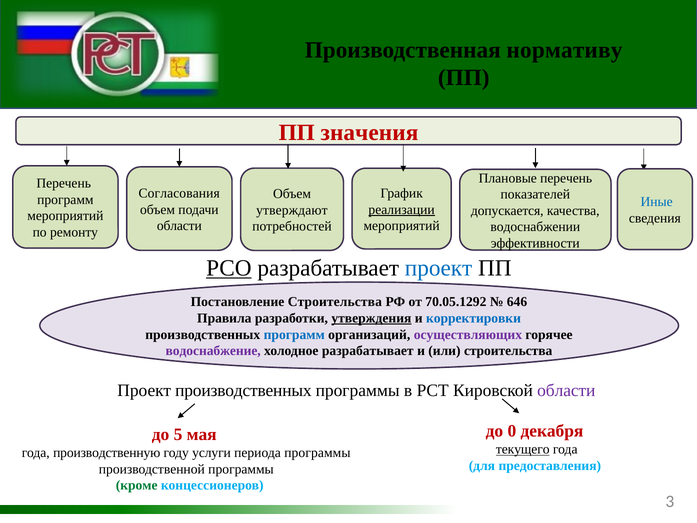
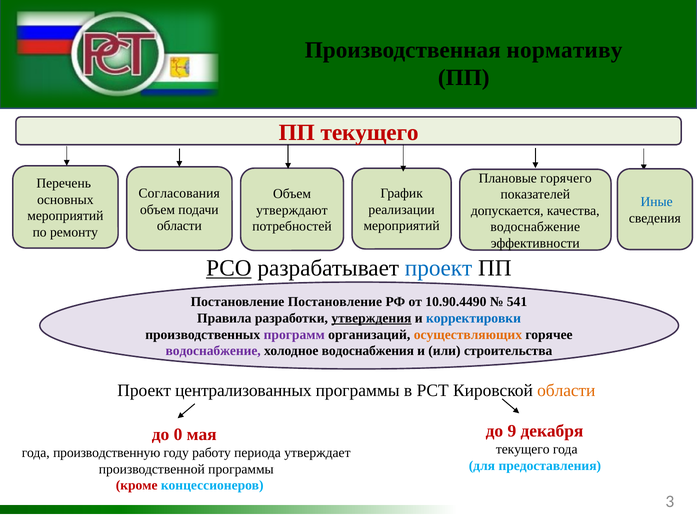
ПП значения: значения -> текущего (370, 132)
Плановые перечень: перечень -> горячего (566, 178)
программ: программ -> основных (65, 200)
реализации underline: present -> none (402, 209)
водоснабжении: водоснабжении -> водоснабжение (535, 227)
Постановление Строительства: Строительства -> Постановление (335, 302)
70.05.1292: 70.05.1292 -> 10.90.4490 (456, 302)
646: 646 -> 541 (517, 302)
программ colour: blue -> purple (294, 334)
осуществляющих colour: purple -> orange (468, 334)
холодное разрабатывает: разрабатывает -> водоснабжения (368, 351)
Проект производственных: производственных -> централизованных (243, 391)
области colour: purple -> orange (566, 391)
0: 0 -> 9 (512, 431)
5: 5 -> 0 (178, 434)
текущего underline: present -> none (523, 449)
услуги: услуги -> работу (212, 453)
периода программы: программы -> утверждает (317, 453)
кроме colour: green -> red (137, 485)
